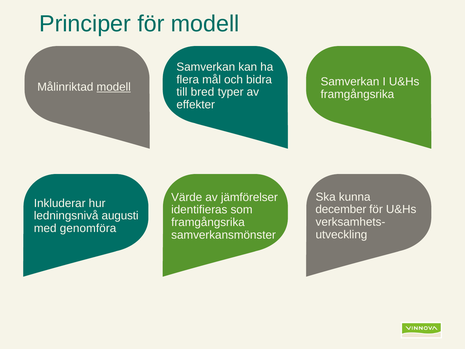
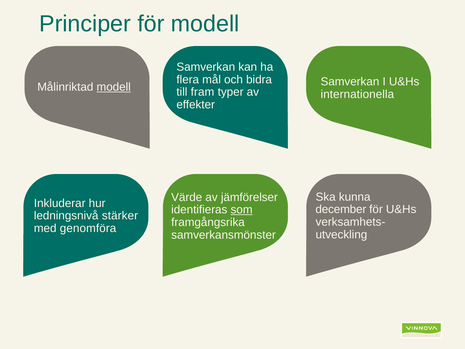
bred: bred -> fram (202, 92)
framgångsrika: framgångsrika -> internationella (357, 94)
som underline: none -> present (242, 210)
augusti: augusti -> stärker (120, 216)
